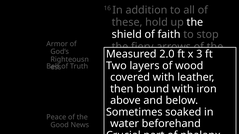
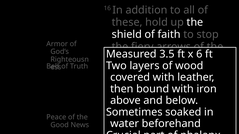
2.0: 2.0 -> 3.5 (167, 54)
x 3: 3 -> 6 (199, 54)
